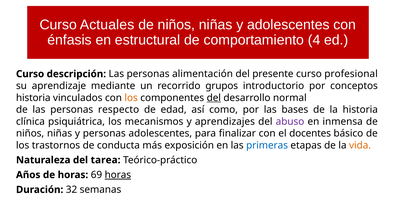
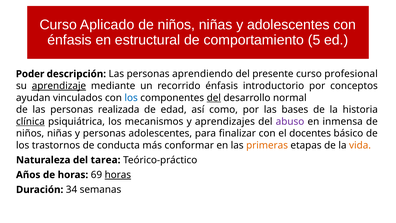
Actuales: Actuales -> Aplicado (107, 25)
4: 4 -> 5 (314, 40)
Curso: Curso -> Poder (30, 74)
alimentación: alimentación -> aprendiendo (203, 74)
aprendizaje underline: none -> present (59, 86)
recorrido grupos: grupos -> énfasis (222, 86)
historia: historia -> ayudan (33, 98)
los colour: orange -> blue (131, 98)
respecto: respecto -> realizada (119, 110)
clínica underline: none -> present (30, 121)
exposición: exposición -> conformar (189, 145)
primeras colour: blue -> orange (267, 145)
32: 32 -> 34 (72, 189)
